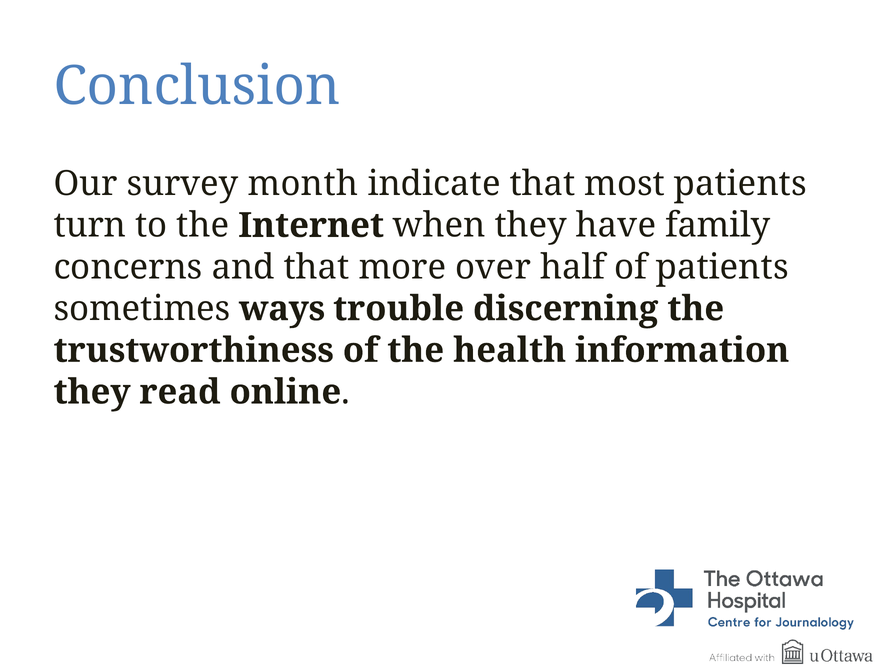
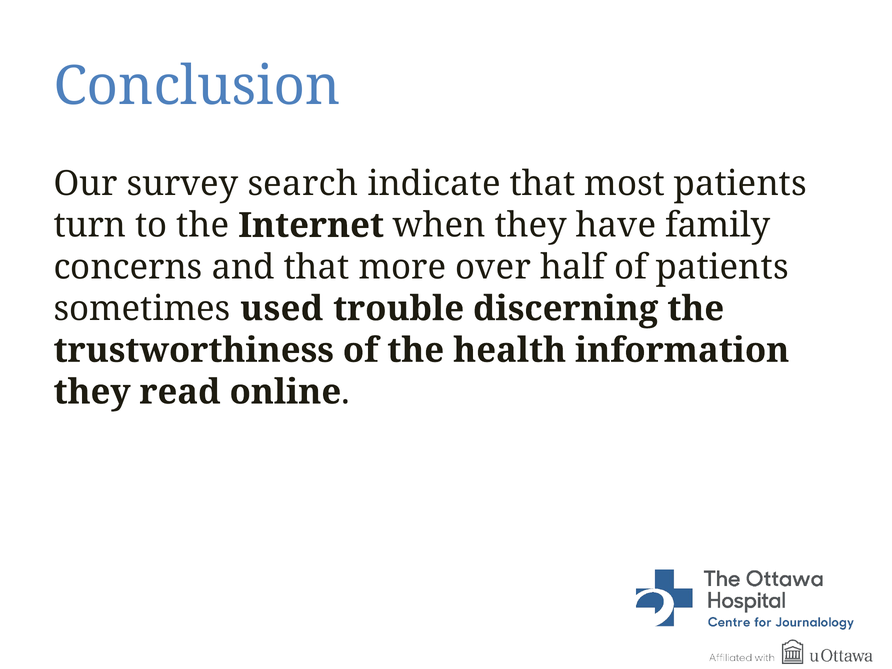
month: month -> search (303, 184)
ways: ways -> used (282, 309)
